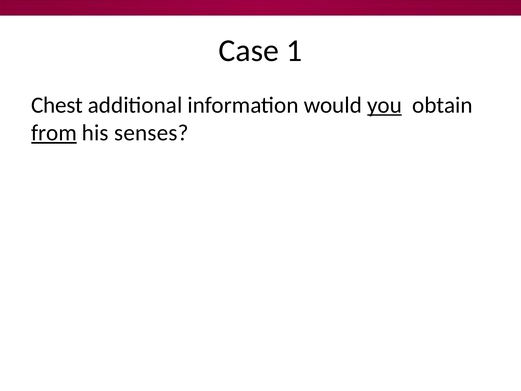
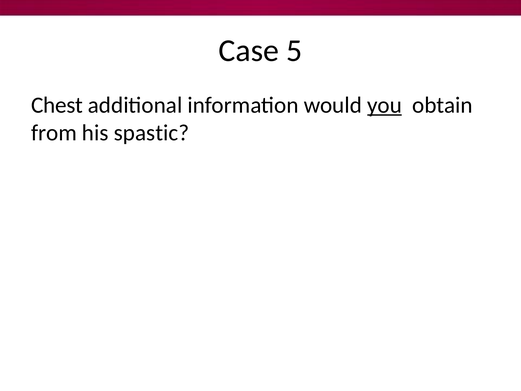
1: 1 -> 5 (294, 50)
from underline: present -> none (54, 133)
senses: senses -> spastic (151, 133)
